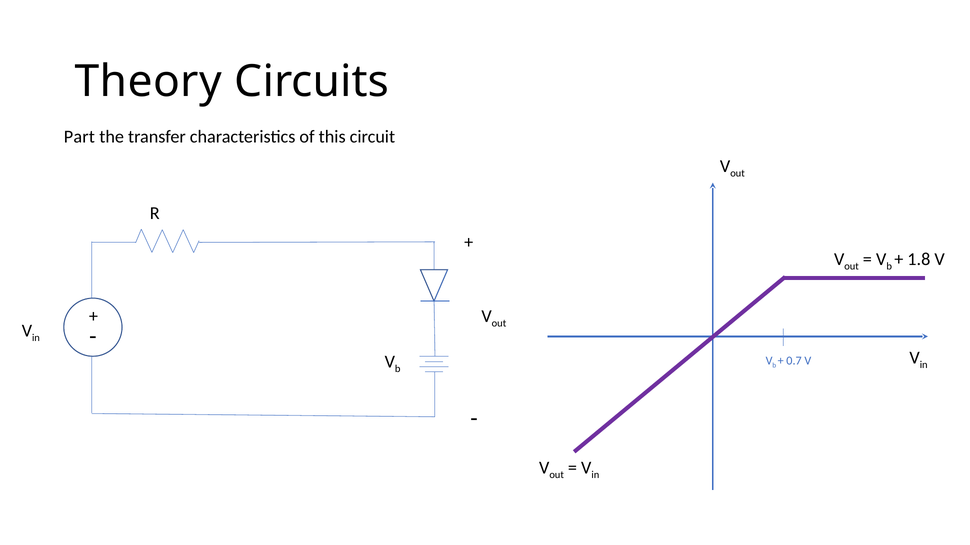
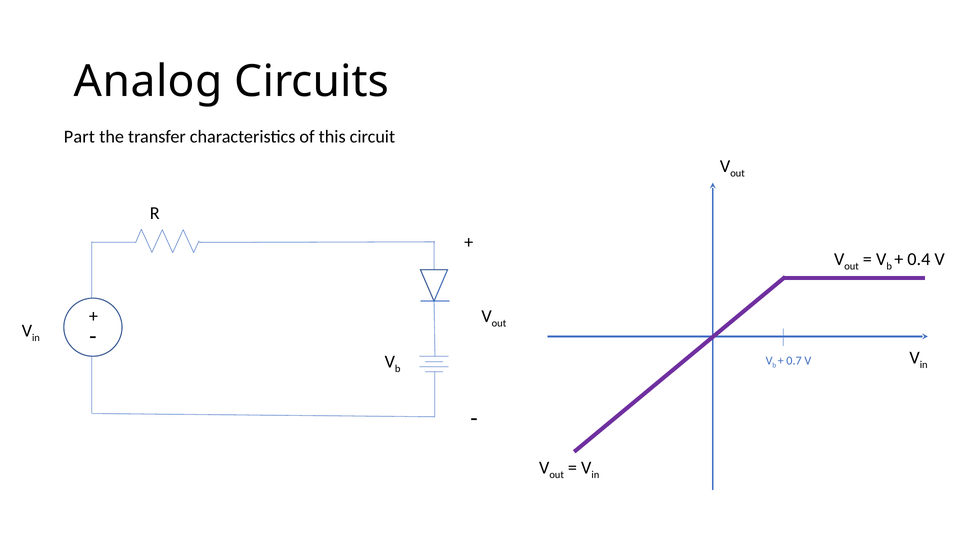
Theory: Theory -> Analog (148, 81)
1.8: 1.8 -> 0.4 (919, 260)
